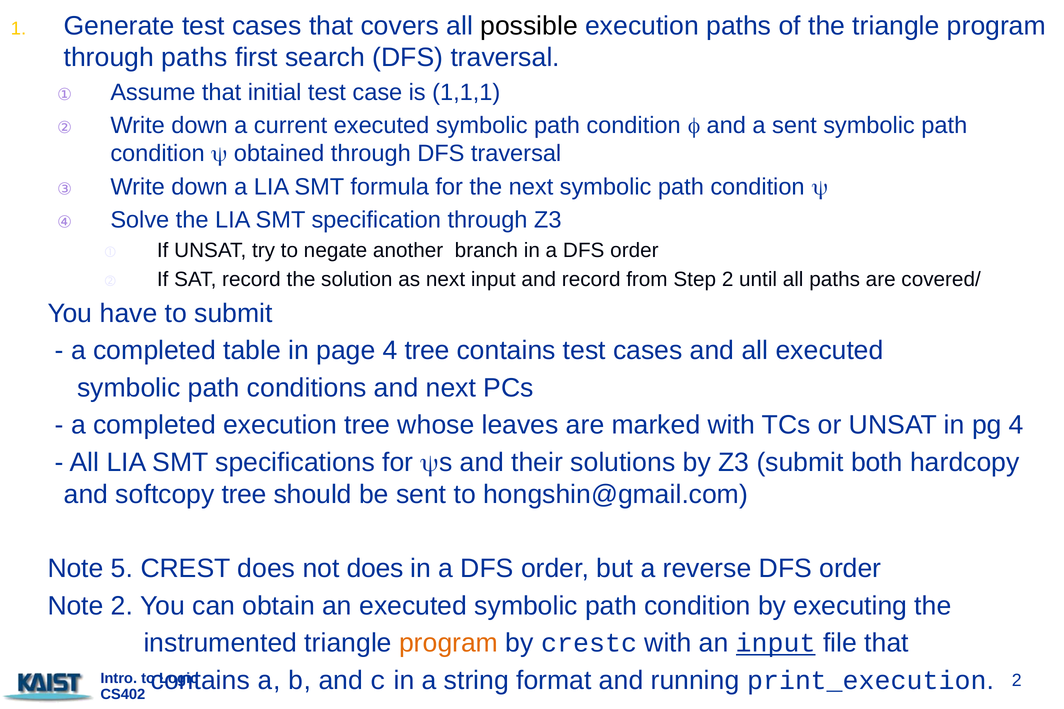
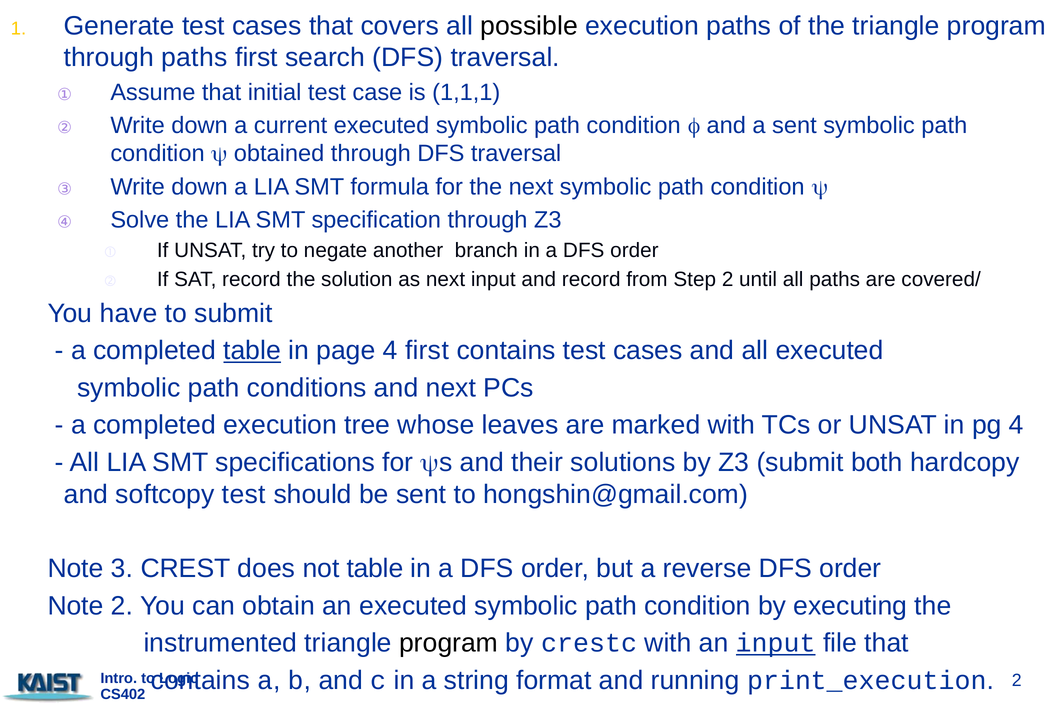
table underline: none -> present (252, 351)
4 tree: tree -> first (427, 351)
softcopy tree: tree -> test (244, 494)
5: 5 -> 3 (122, 569)
not does: does -> table (375, 569)
program colour: orange -> black (449, 643)
